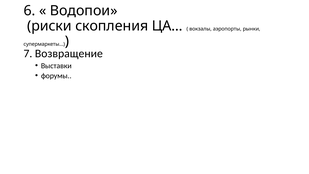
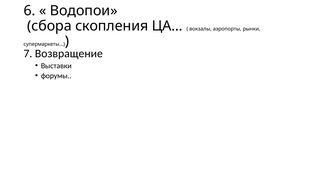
риски: риски -> сбора (49, 26)
